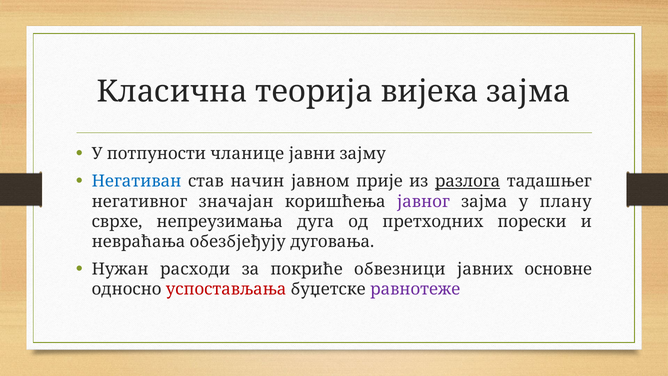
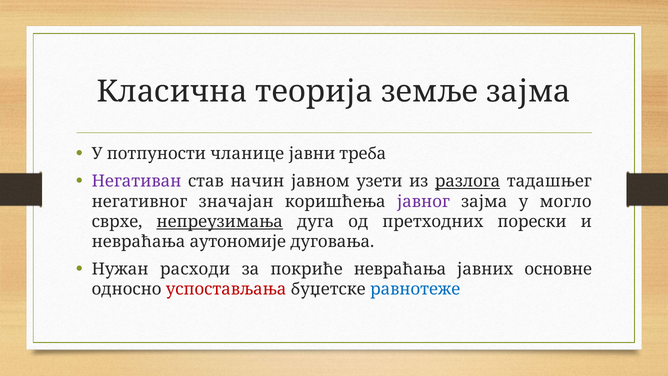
вијека: вијека -> земље (430, 92)
зајму: зајму -> треба (363, 154)
Негативан colour: blue -> purple (137, 181)
прије: прије -> узети (379, 181)
плану: плану -> могло (566, 201)
непреузимања underline: none -> present (220, 221)
обезбјеђују: обезбјеђују -> аутономије (238, 241)
покриће обвезници: обвезници -> невраћања (400, 269)
равнотеже colour: purple -> blue (415, 289)
